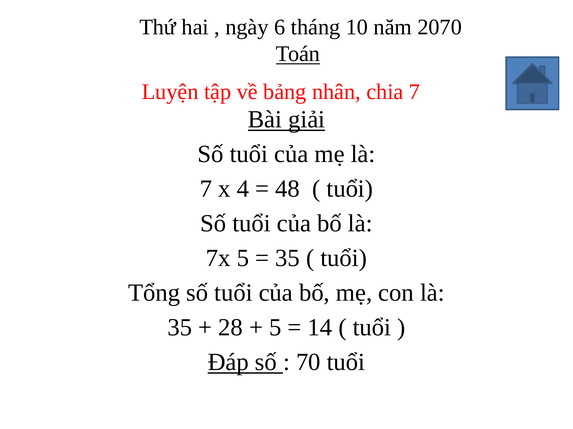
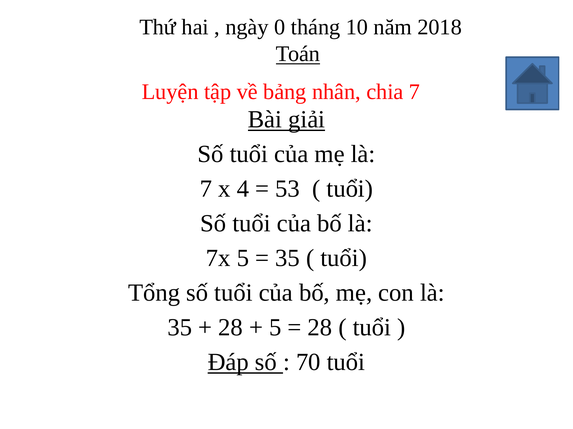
6: 6 -> 0 (280, 27)
2070: 2070 -> 2018 (440, 27)
48: 48 -> 53 (288, 189)
14: 14 -> 28 (320, 328)
